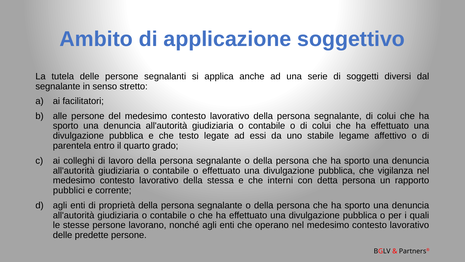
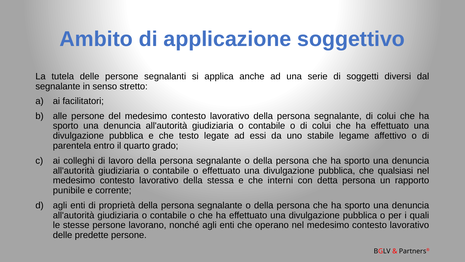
vigilanza: vigilanza -> qualsiasi (395, 170)
pubblici: pubblici -> punibile (69, 190)
